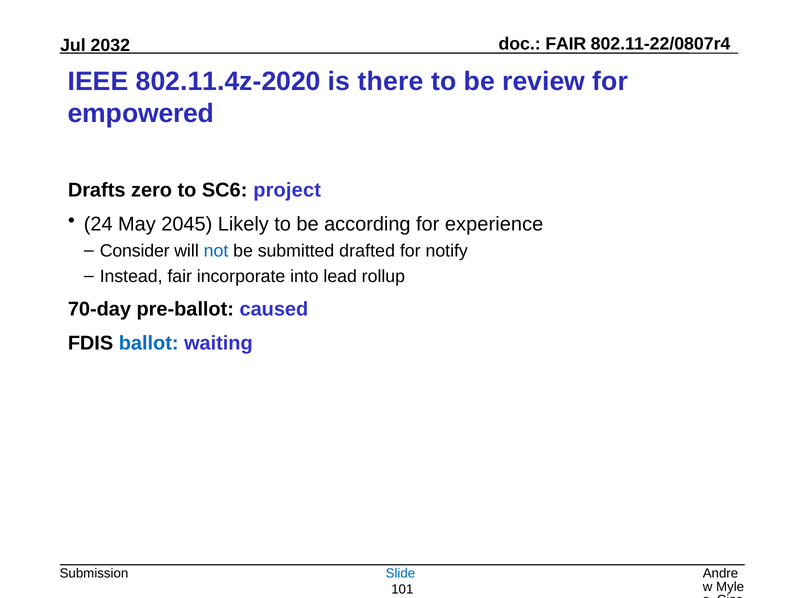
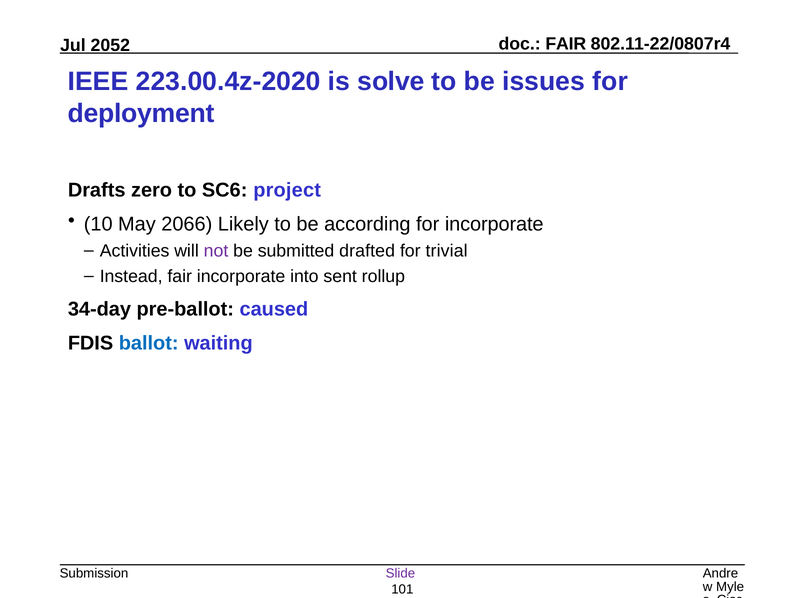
2032: 2032 -> 2052 (110, 45)
802.11.4z-2020: 802.11.4z-2020 -> 223.00.4z-2020 (228, 82)
there: there -> solve (391, 82)
review: review -> issues (544, 82)
empowered: empowered -> deployment (141, 114)
24: 24 -> 10 (98, 224)
2045: 2045 -> 2066 (187, 224)
for experience: experience -> incorporate (494, 224)
Consider: Consider -> Activities (135, 251)
not colour: blue -> purple (216, 251)
notify: notify -> trivial (447, 251)
lead: lead -> sent (340, 277)
70-day: 70-day -> 34-day (99, 310)
Slide colour: blue -> purple (400, 574)
